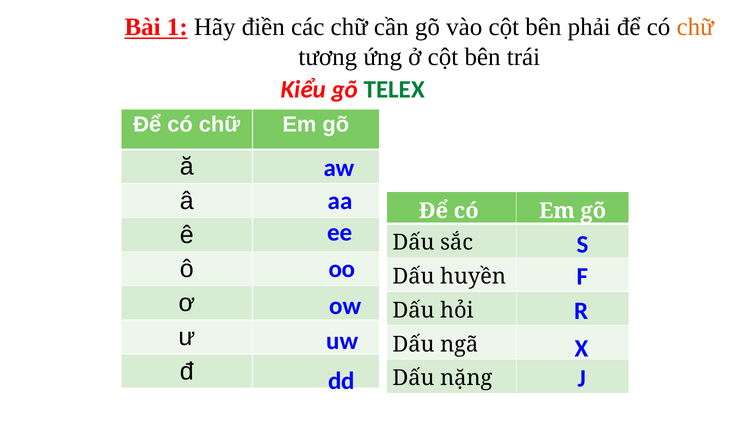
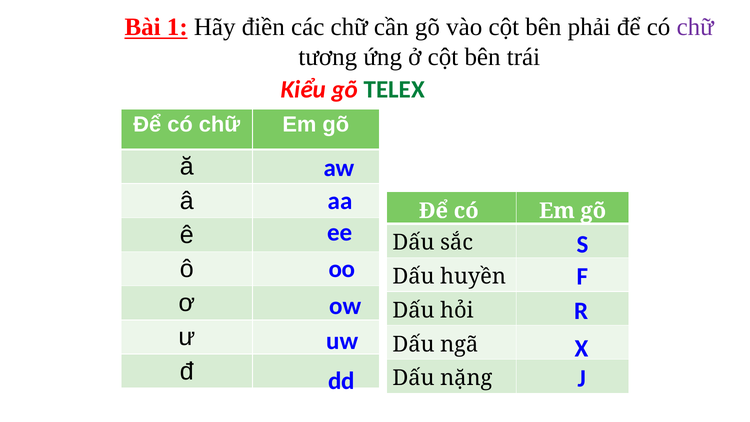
chữ colour: orange -> purple (695, 27)
